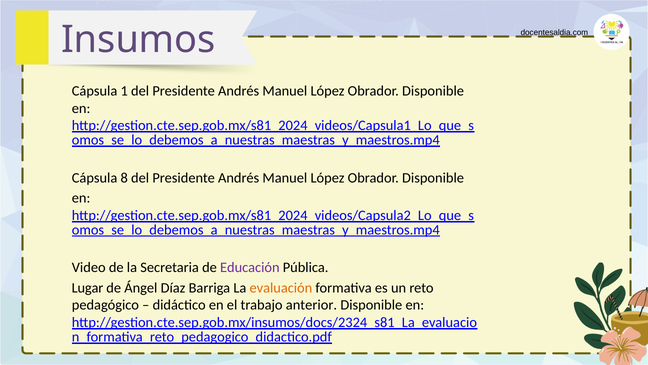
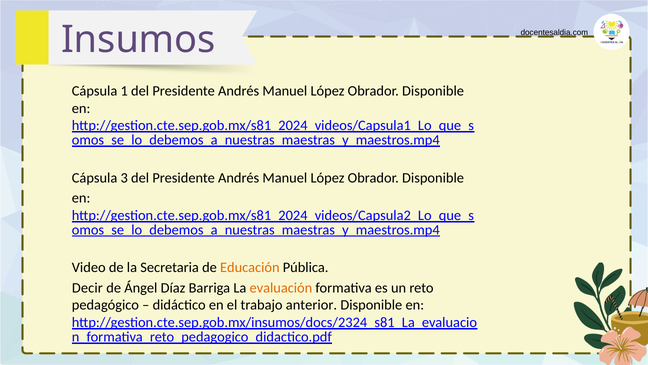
8: 8 -> 3 (124, 178)
Educación colour: purple -> orange (250, 267)
Lugar: Lugar -> Decir (87, 287)
